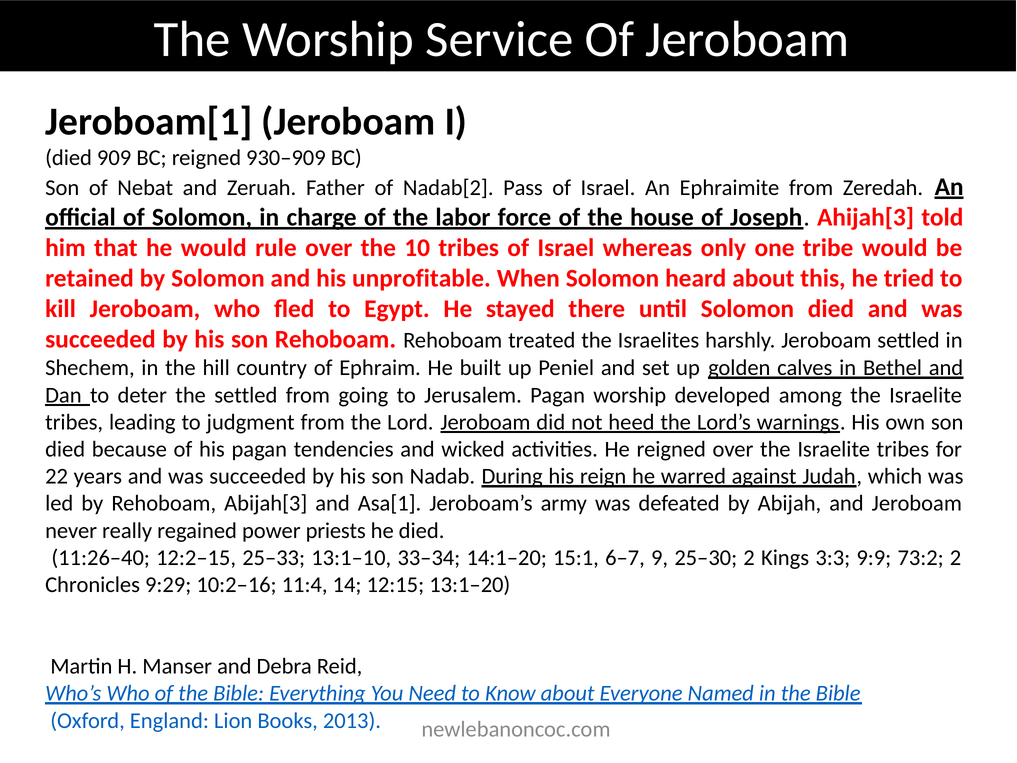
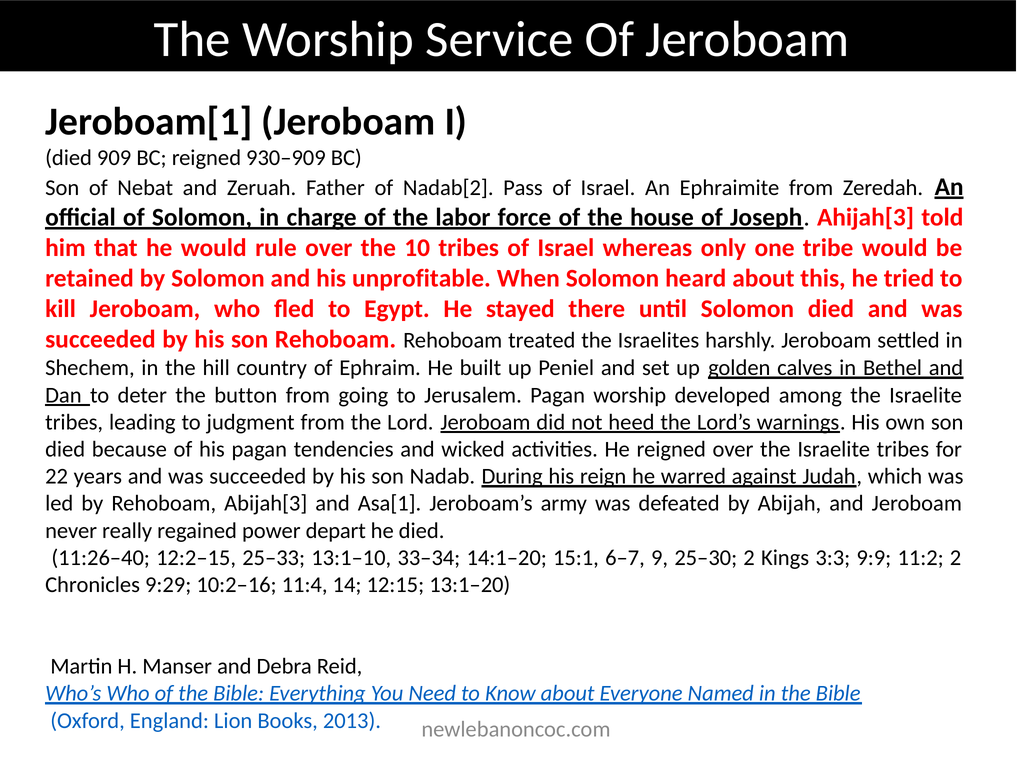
the settled: settled -> button (246, 395)
priests: priests -> depart (336, 530)
73:2: 73:2 -> 11:2 (921, 558)
